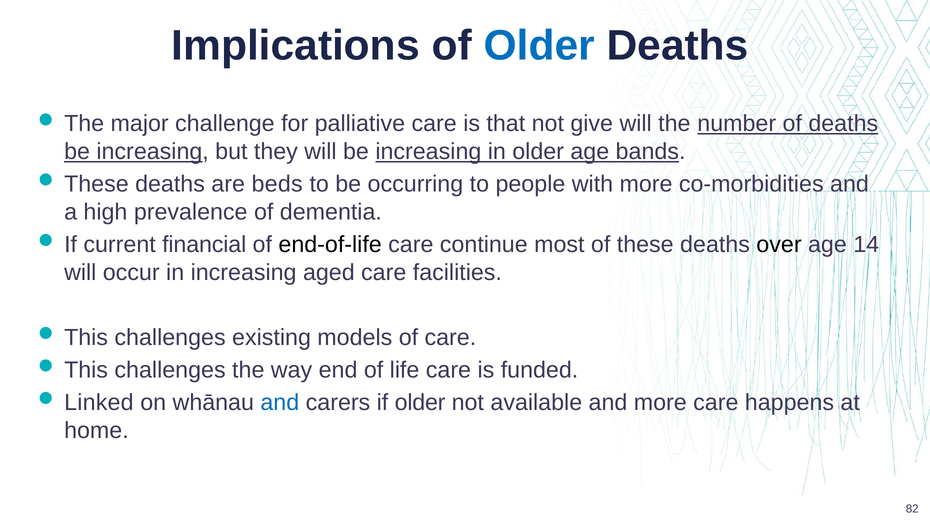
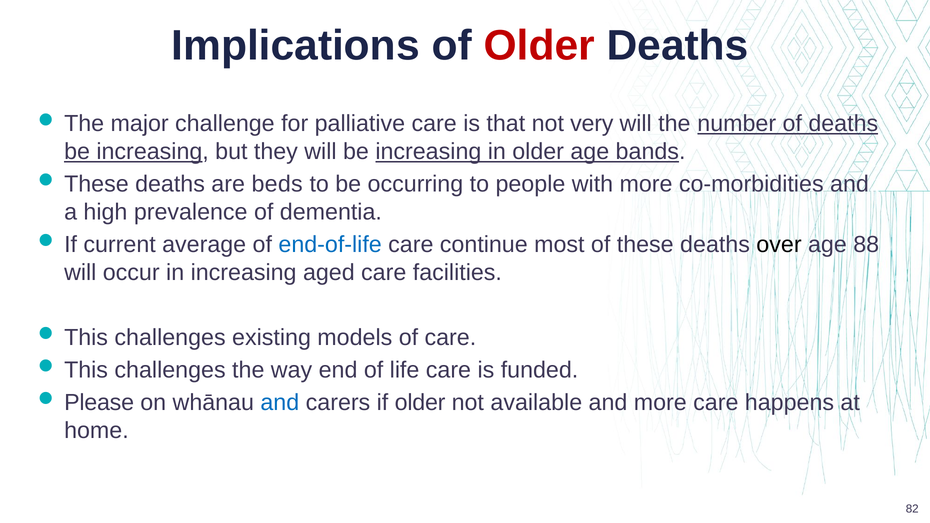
Older colour: blue -> red (539, 46)
give: give -> very (592, 124)
financial: financial -> average (204, 245)
end-of-life colour: black -> blue (330, 245)
14: 14 -> 88 (866, 245)
Linked: Linked -> Please (99, 403)
